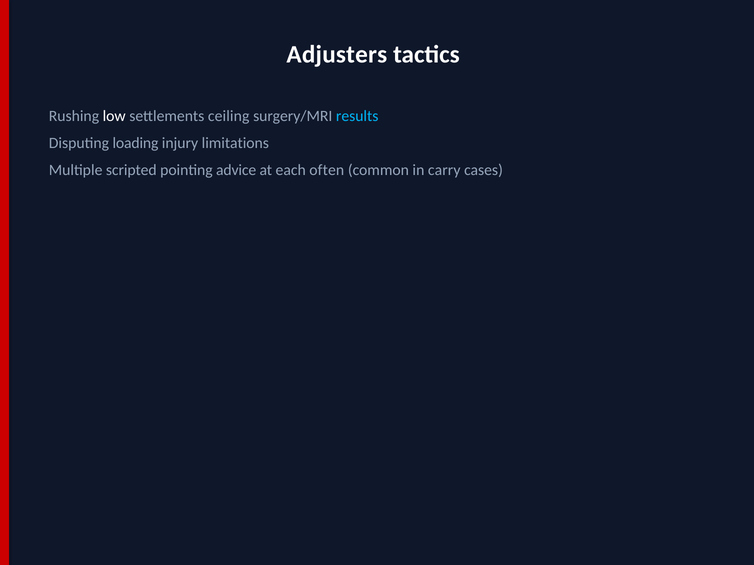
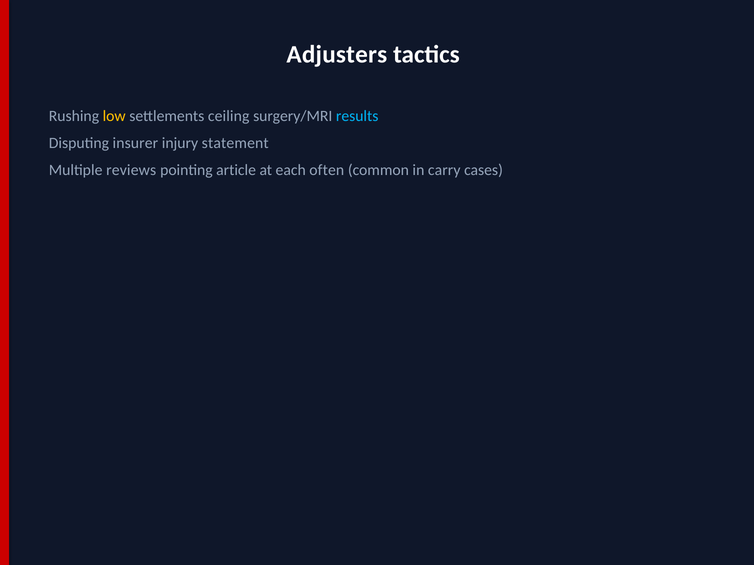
low colour: white -> yellow (114, 116)
loading: loading -> insurer (135, 143)
limitations: limitations -> statement (235, 143)
scripted: scripted -> reviews (131, 170)
advice: advice -> article (236, 170)
